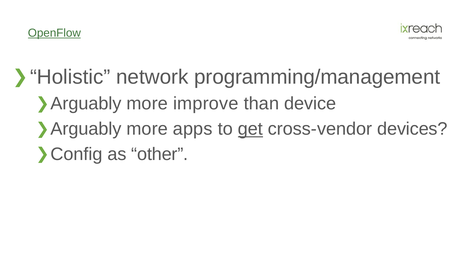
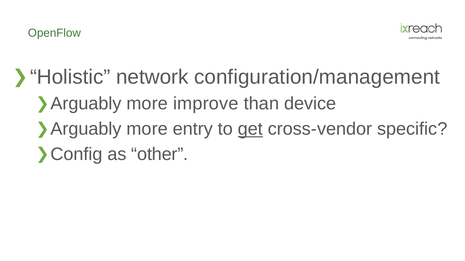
OpenFlow underline: present -> none (54, 33)
programming/management: programming/management -> configuration/management (317, 77)
apps: apps -> entry (193, 129)
devices: devices -> specific (412, 129)
